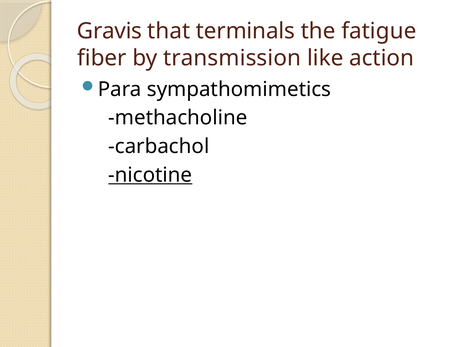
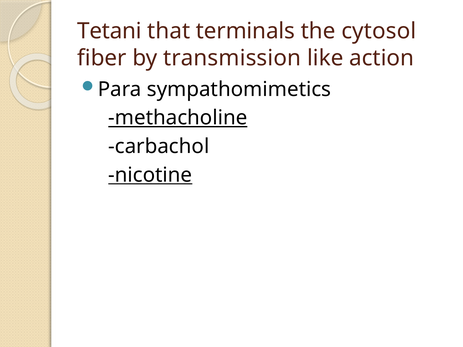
Gravis: Gravis -> Tetani (109, 31)
fatigue: fatigue -> cytosol (379, 31)
methacholine underline: none -> present (178, 118)
